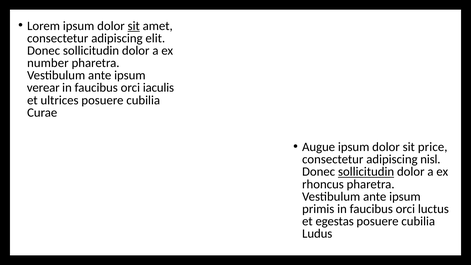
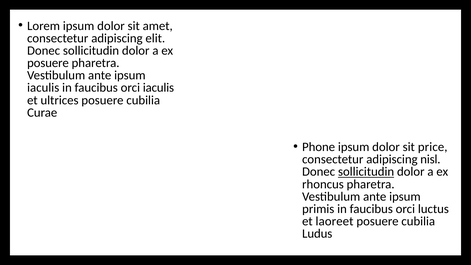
sit underline: present -> none (134, 26)
number: number -> posuere (48, 63)
verear: verear -> iaculis (43, 88)
Augue: Augue -> Phone (319, 147)
egestas: egestas -> laoreet (335, 221)
